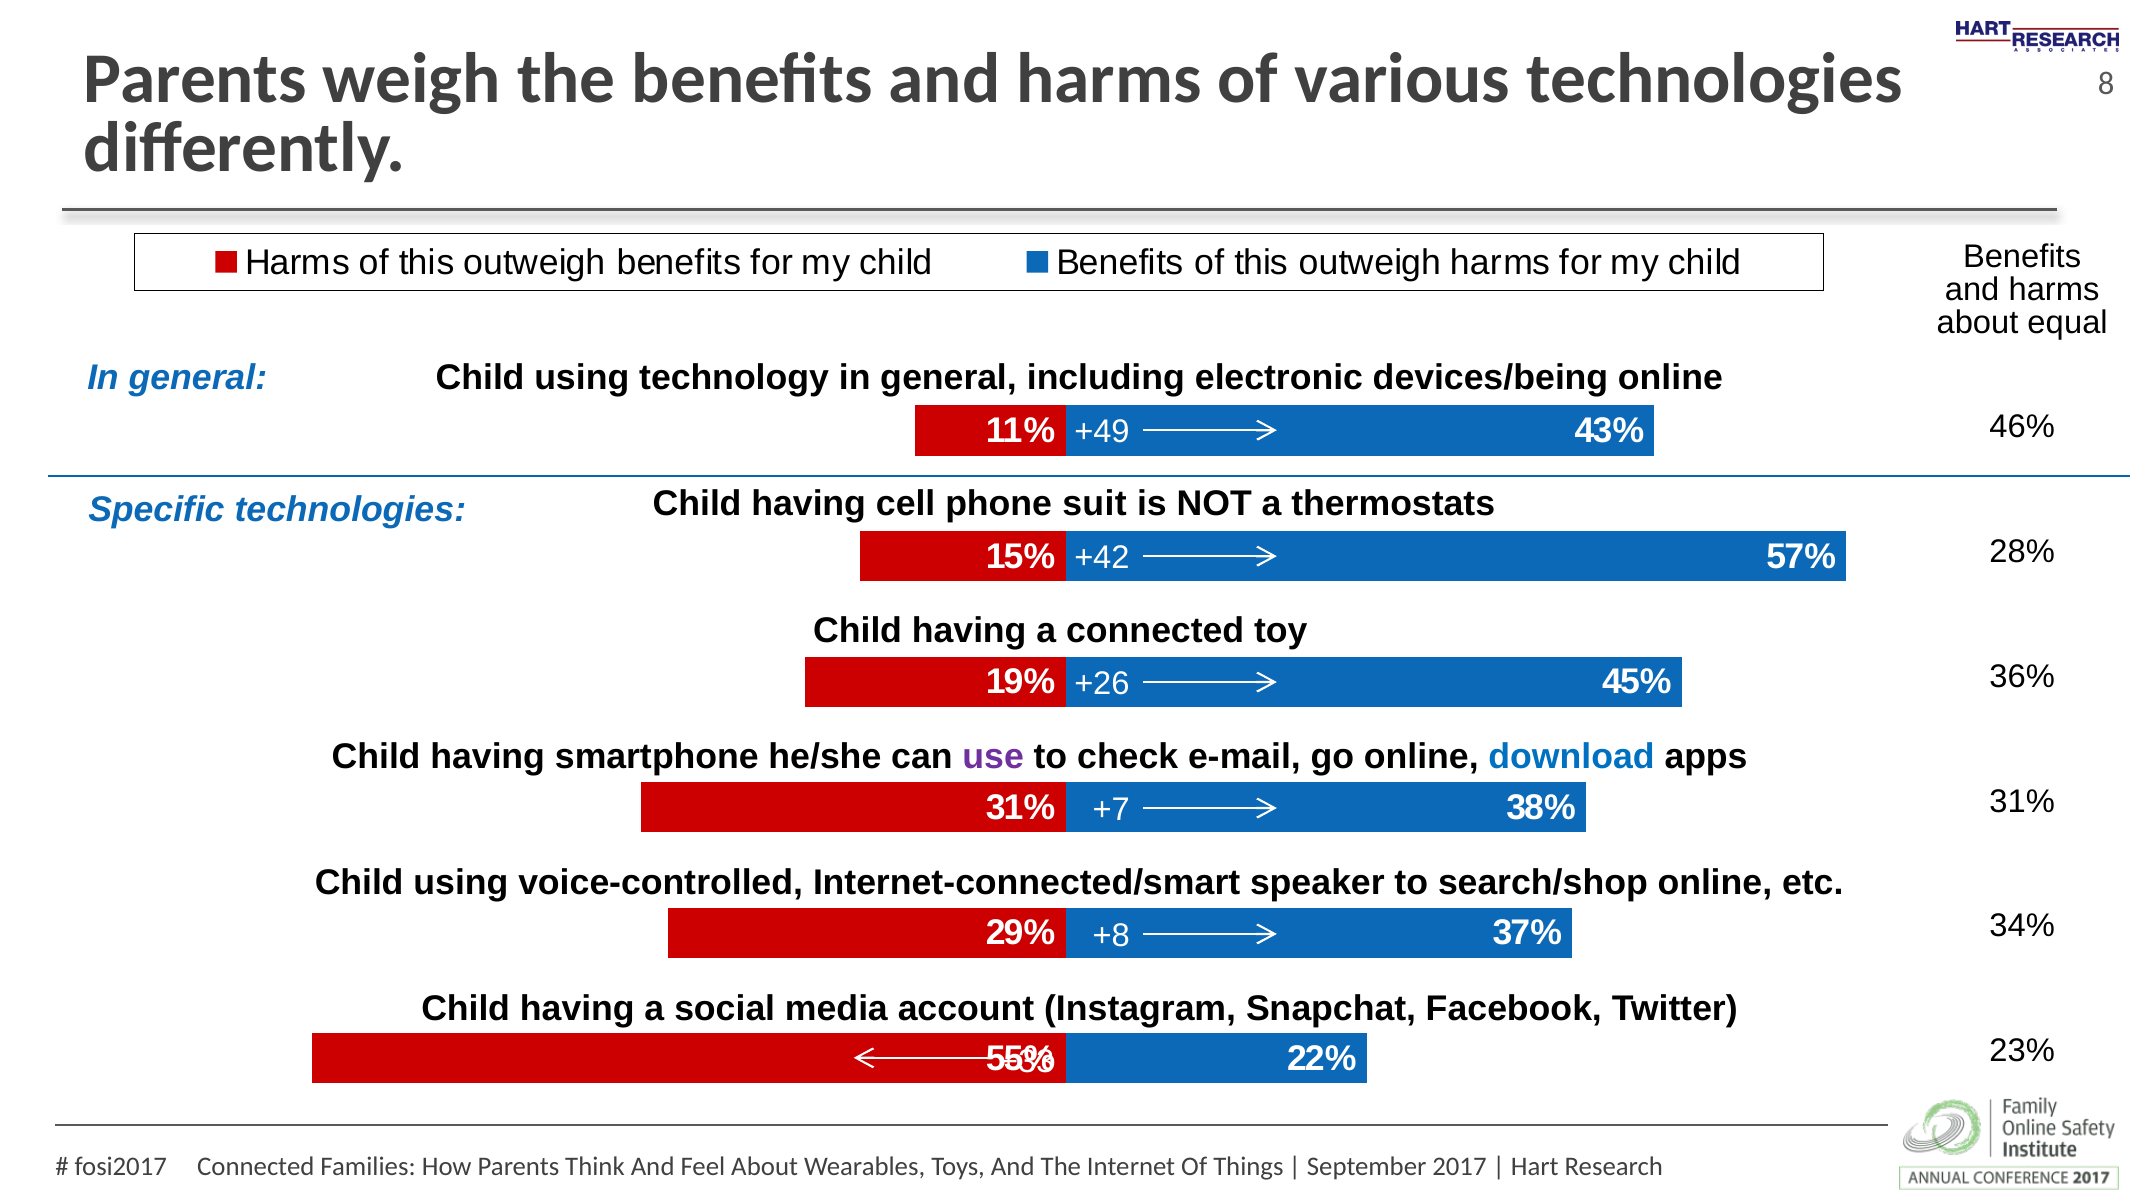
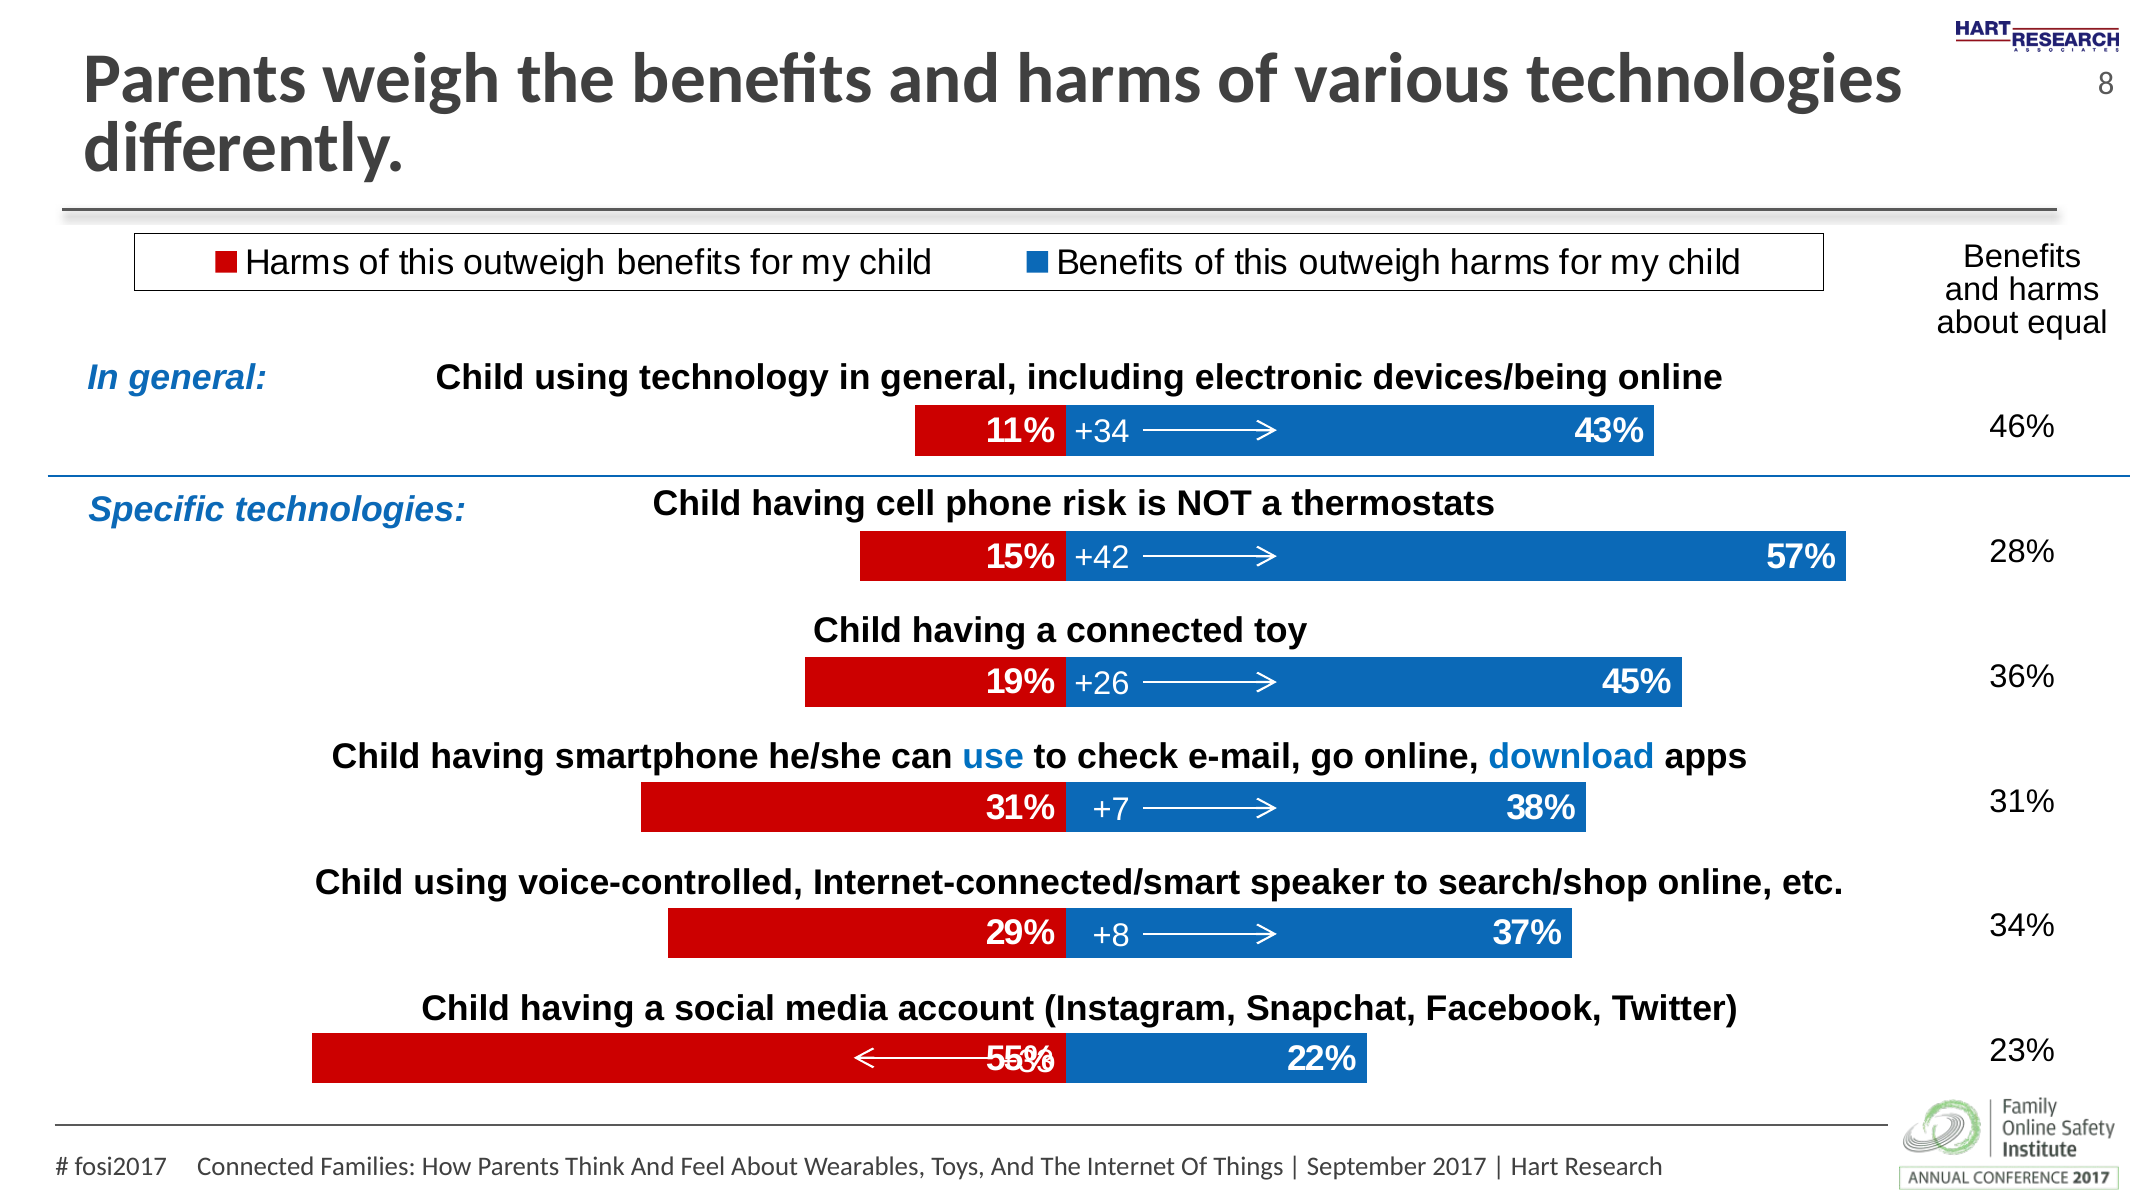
+49: +49 -> +34 (1102, 431)
suit: suit -> risk (1094, 504)
use colour: purple -> blue (993, 756)
